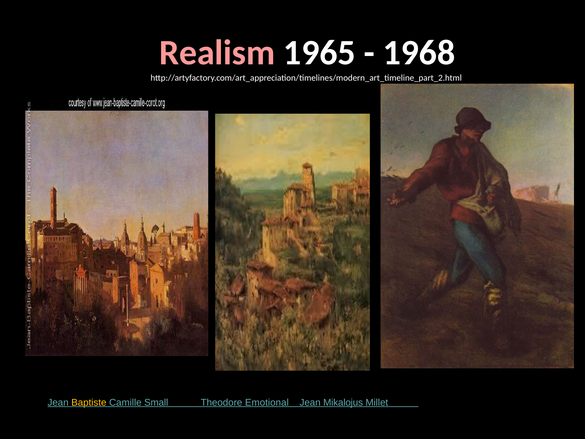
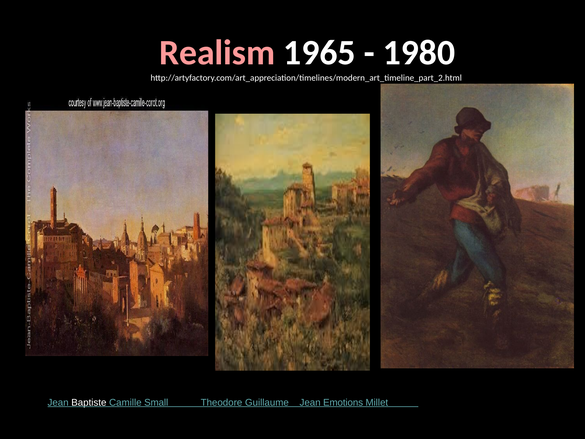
1968: 1968 -> 1980 (419, 53)
Baptiste colour: yellow -> white (89, 402)
Emotional: Emotional -> Guillaume (267, 402)
Mikalojus: Mikalojus -> Emotions (343, 402)
